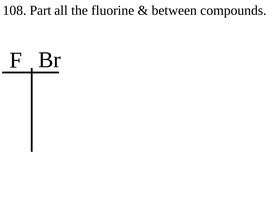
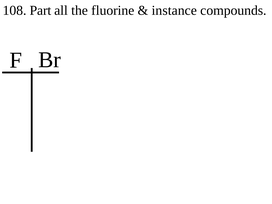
between: between -> instance (174, 10)
